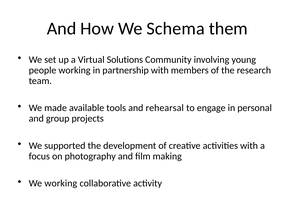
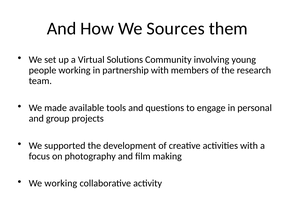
Schema: Schema -> Sources (176, 29)
rehearsal: rehearsal -> questions (165, 108)
